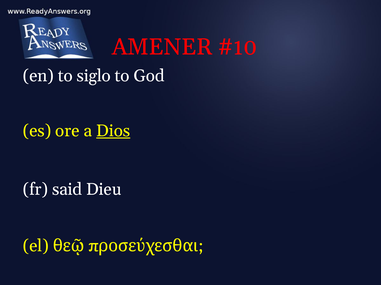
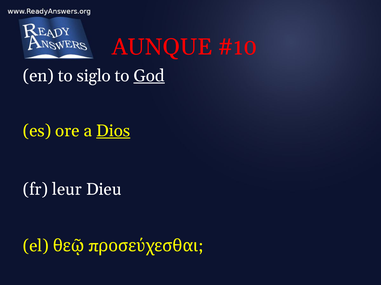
AMENER: AMENER -> AUNQUE (162, 47)
God underline: none -> present (149, 76)
said: said -> leur (67, 190)
